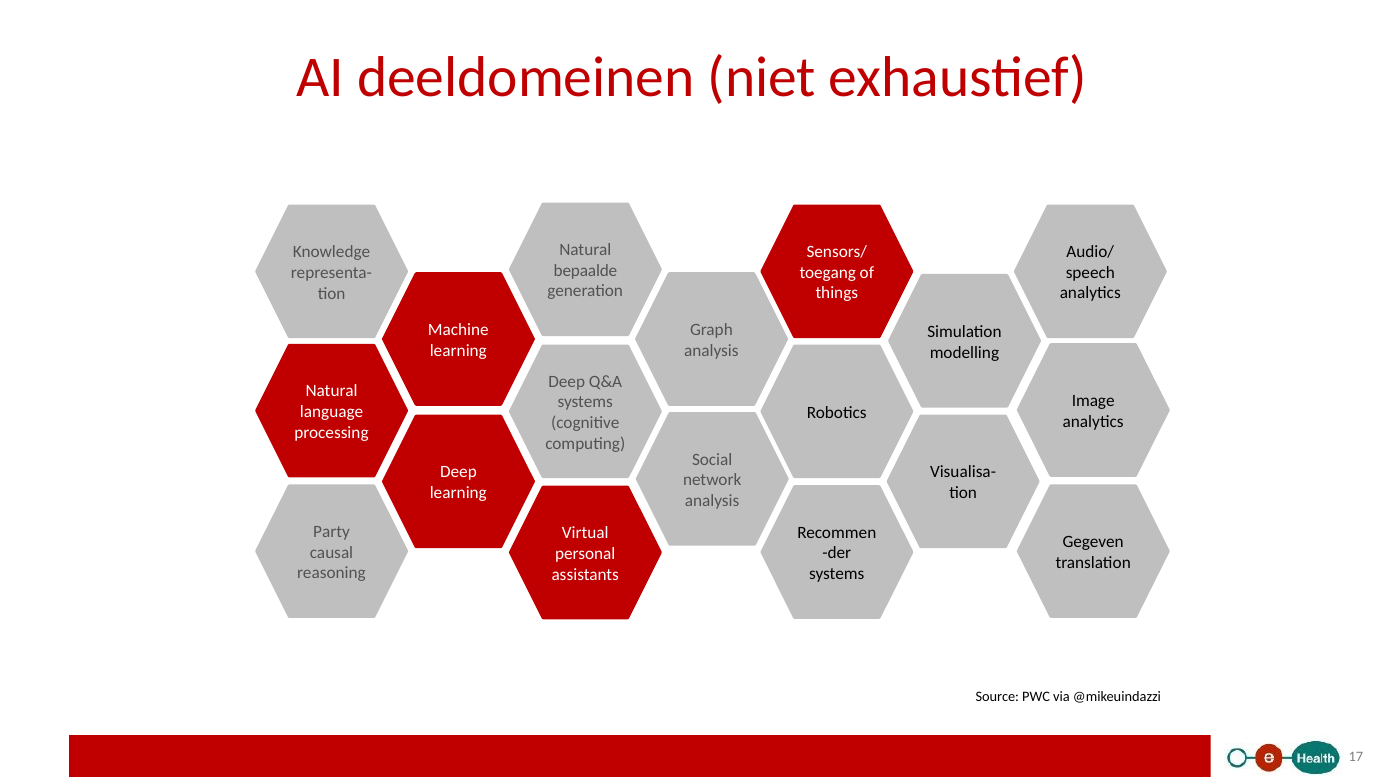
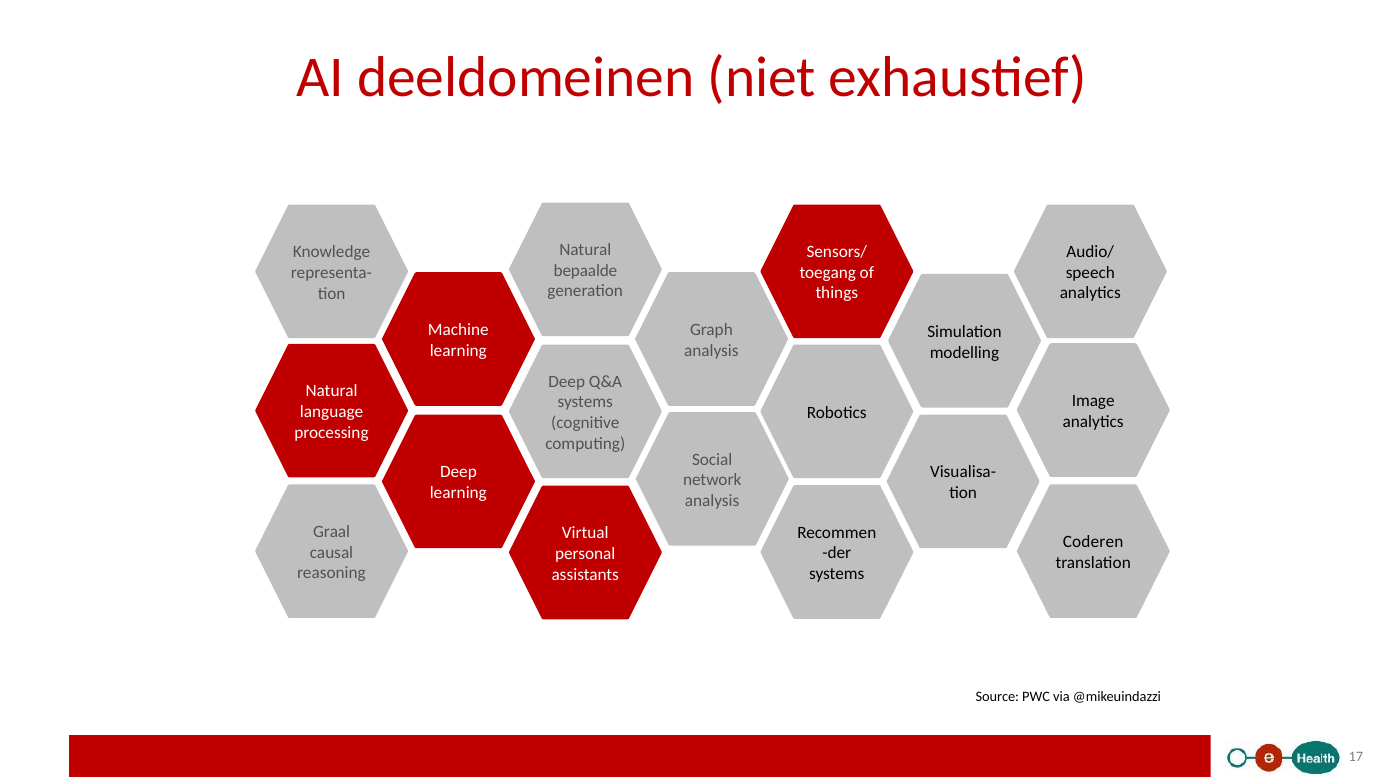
Party: Party -> Graal (332, 532)
Gegeven: Gegeven -> Coderen (1093, 542)
